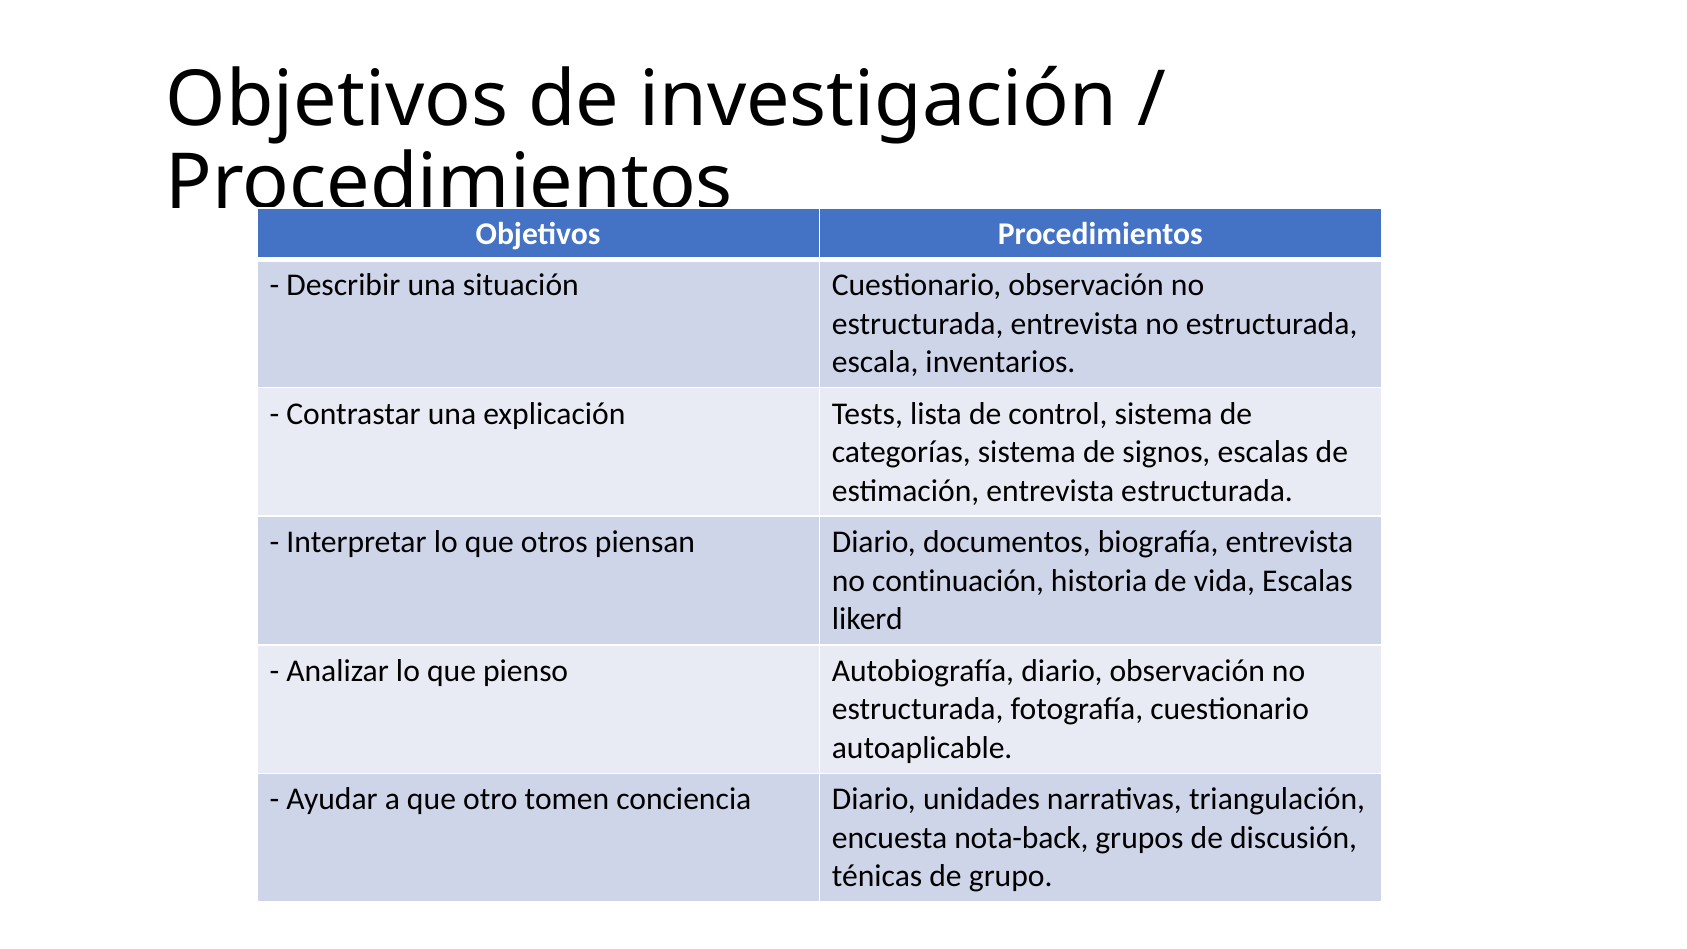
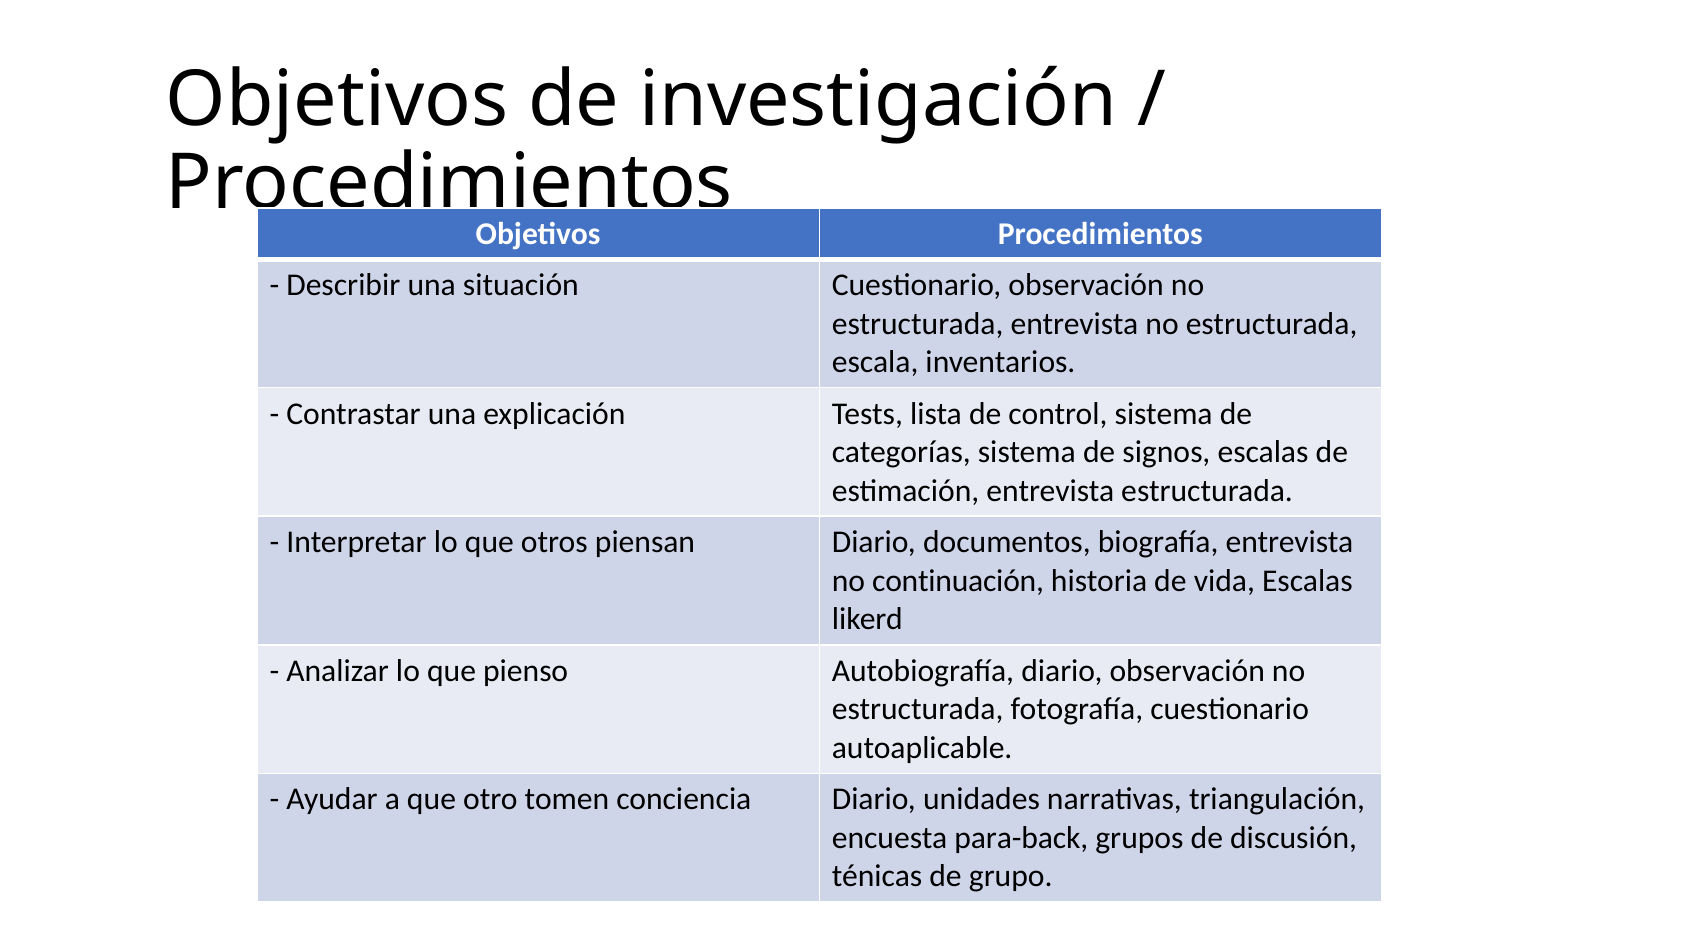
nota-back: nota-back -> para-back (1021, 838)
